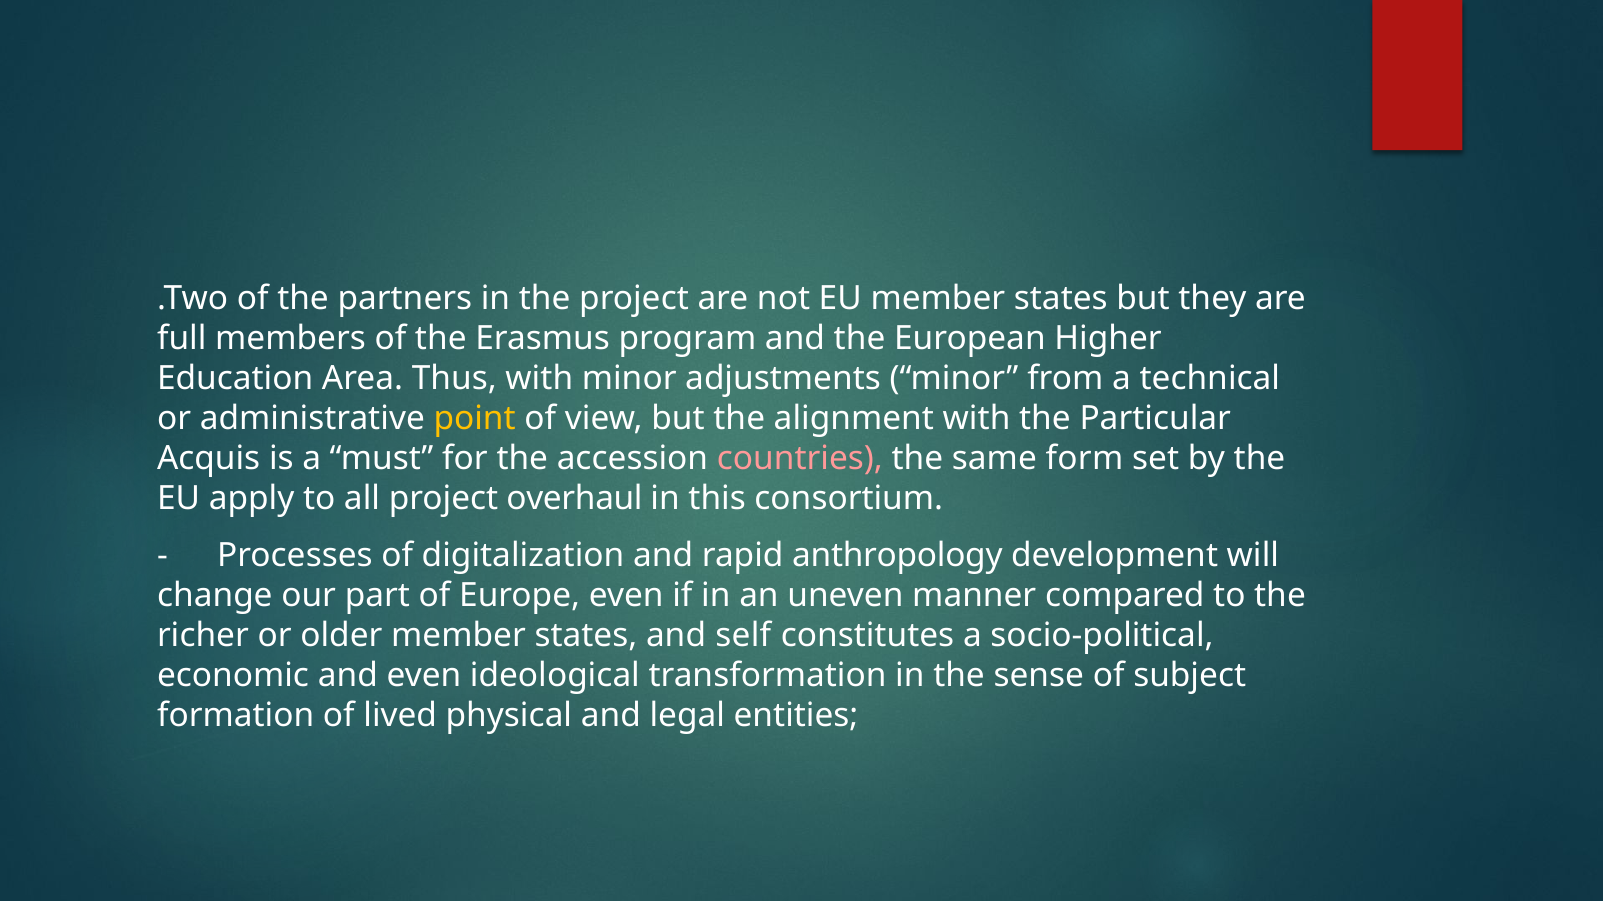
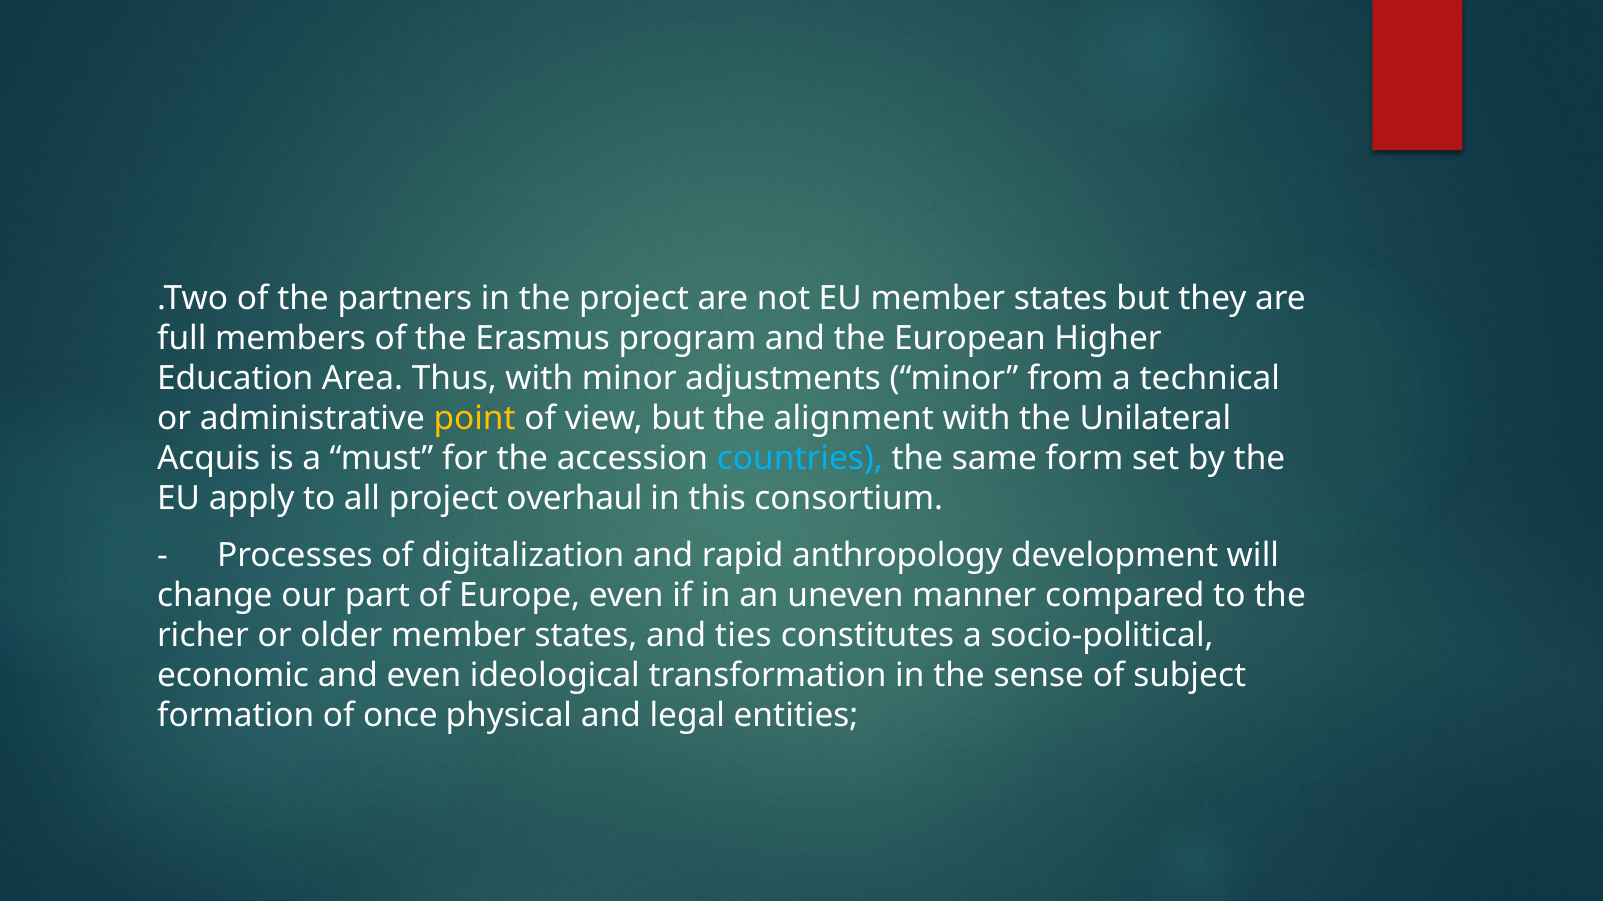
Particular: Particular -> Unilateral (1155, 419)
countries colour: pink -> light blue (800, 459)
self: self -> ties (743, 636)
lived: lived -> once (400, 716)
